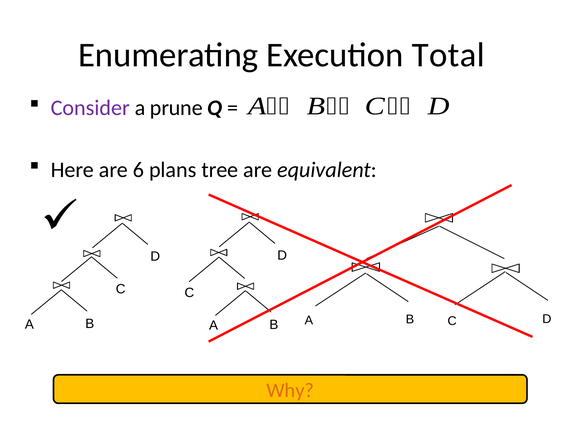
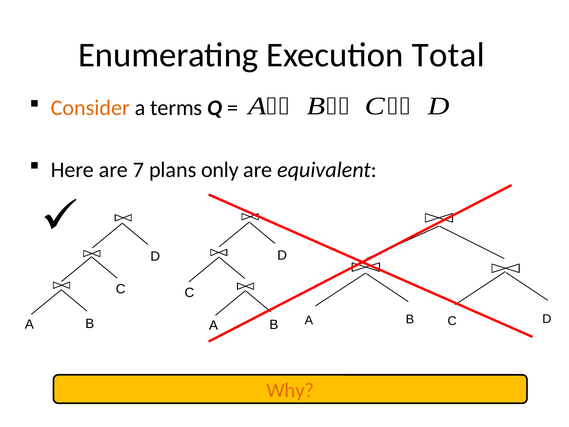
Consider colour: purple -> orange (90, 108)
prune: prune -> terms (176, 108)
6: 6 -> 7 (138, 170)
tree: tree -> only (220, 170)
